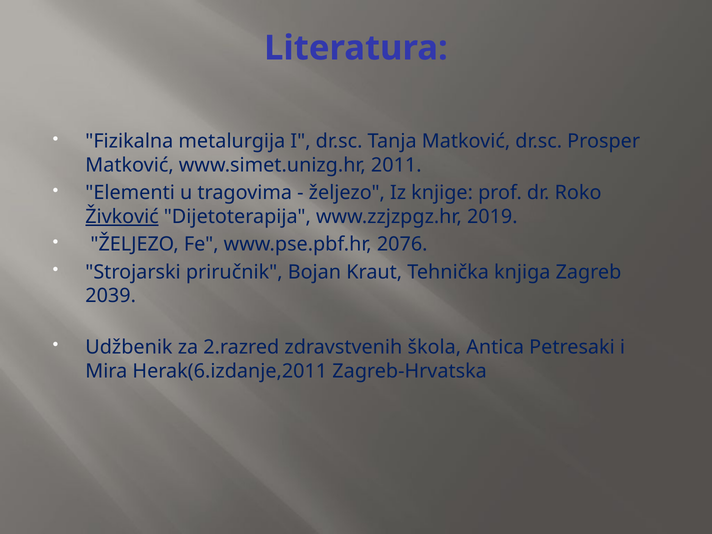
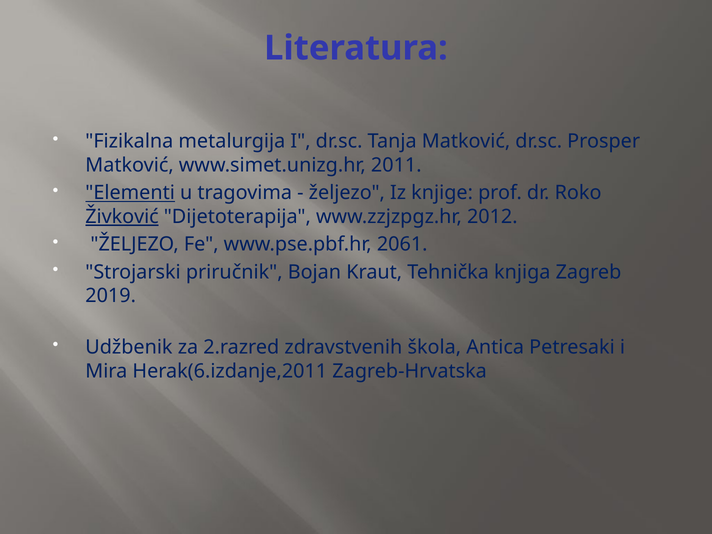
Elementi underline: none -> present (130, 193)
2019: 2019 -> 2012 (492, 217)
2076: 2076 -> 2061 (402, 244)
2039: 2039 -> 2019 (111, 296)
